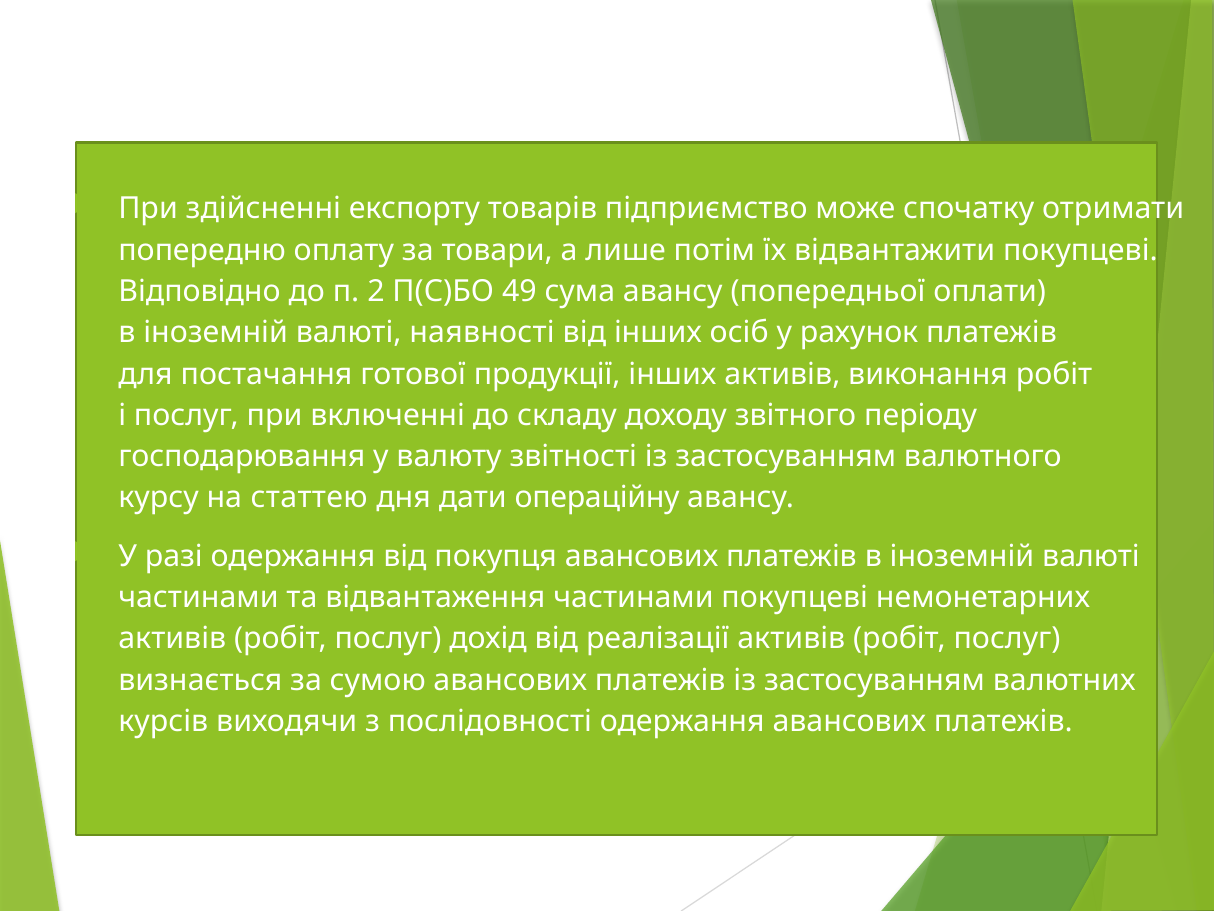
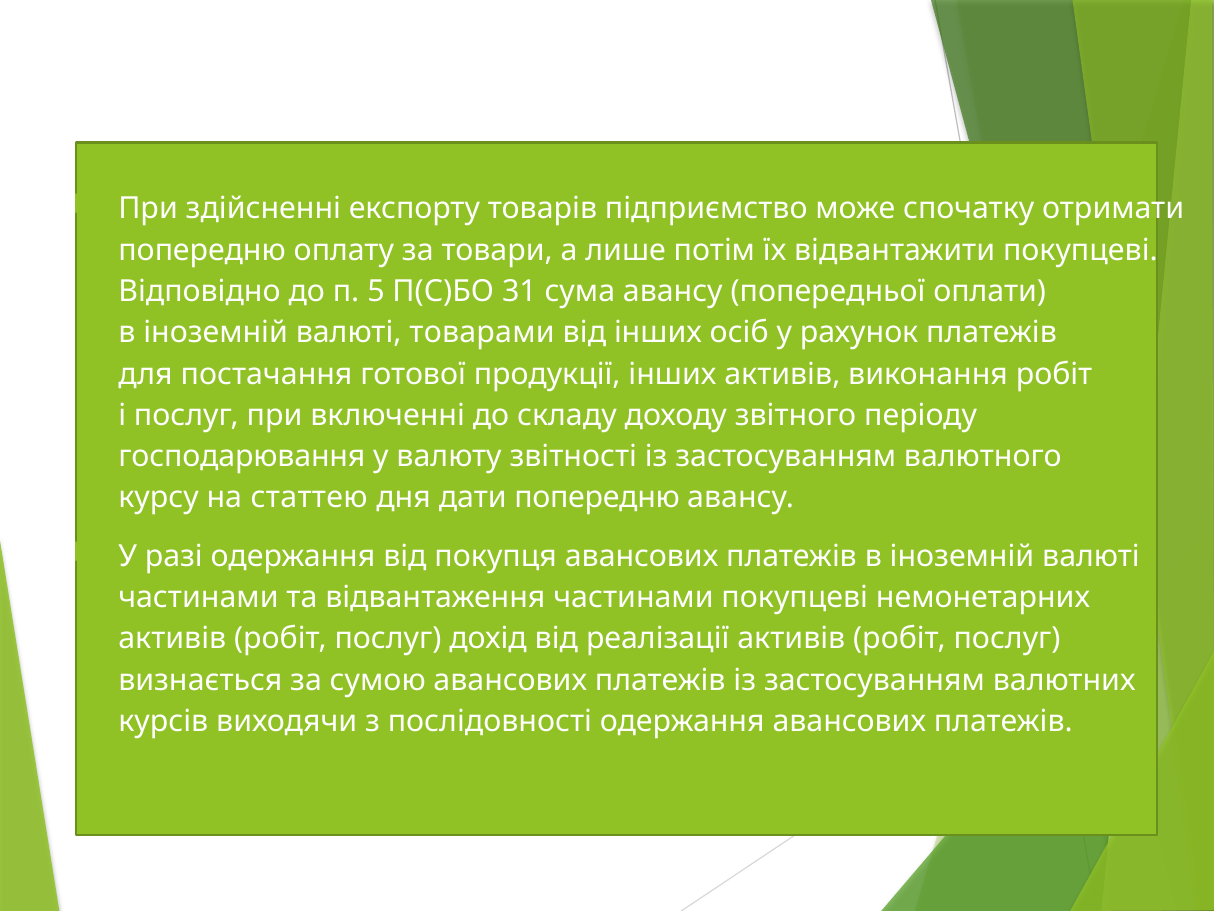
2: 2 -> 5 (376, 291)
49: 49 -> 31 (519, 291)
наявності: наявності -> товарами (482, 332)
дати операційну: операційну -> попередню (597, 498)
